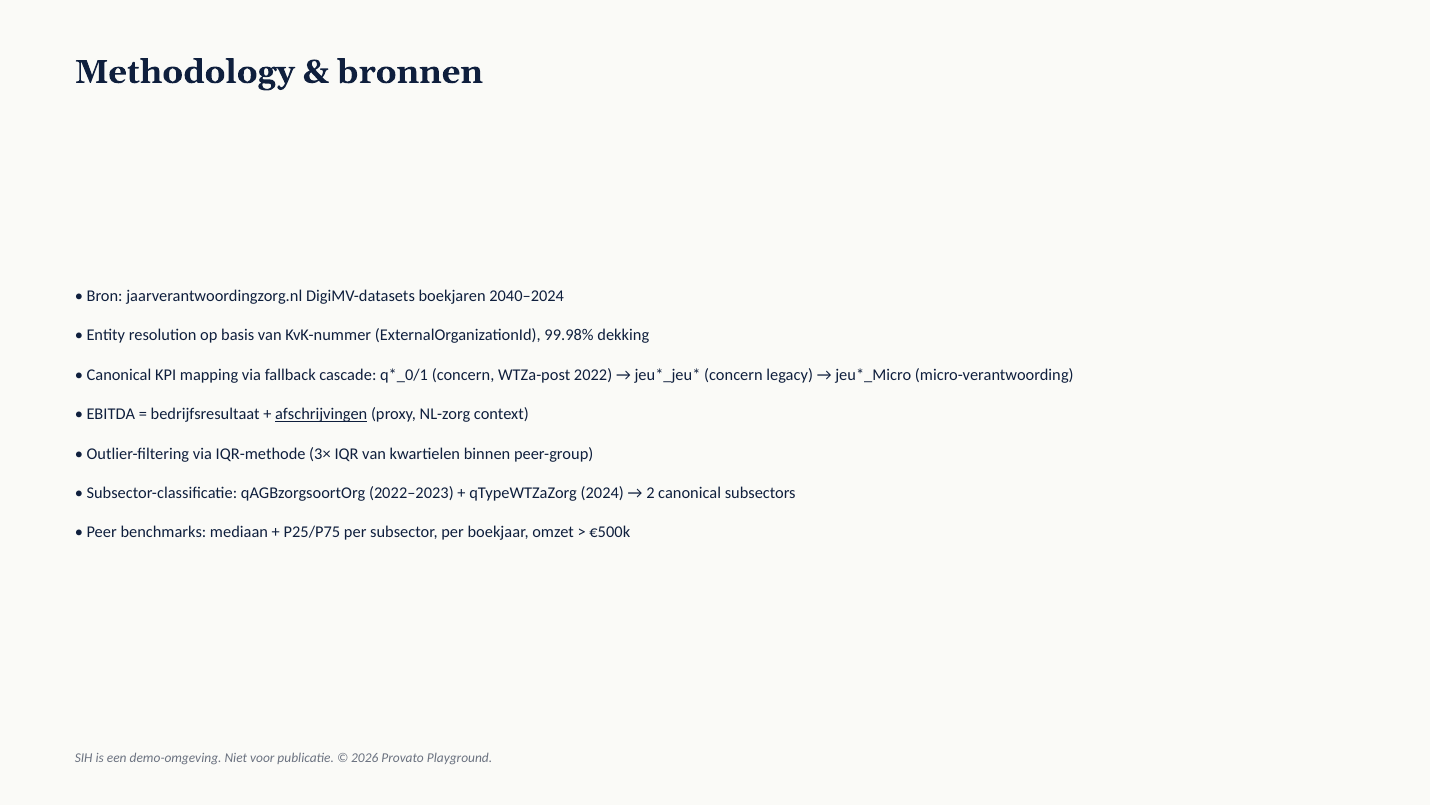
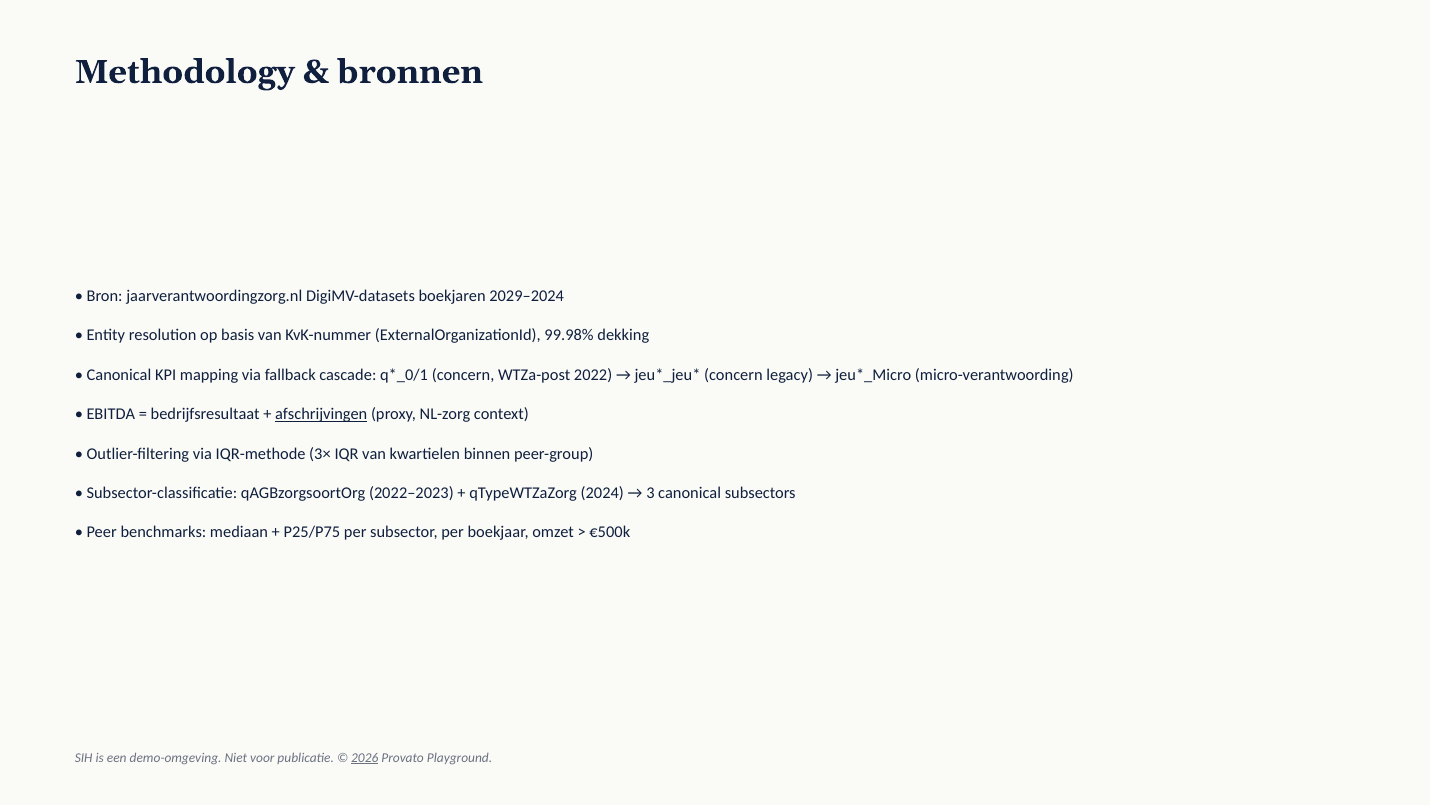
2040–2024: 2040–2024 -> 2029–2024 (527, 296)
2: 2 -> 3 (650, 493)
2026 underline: none -> present (365, 757)
